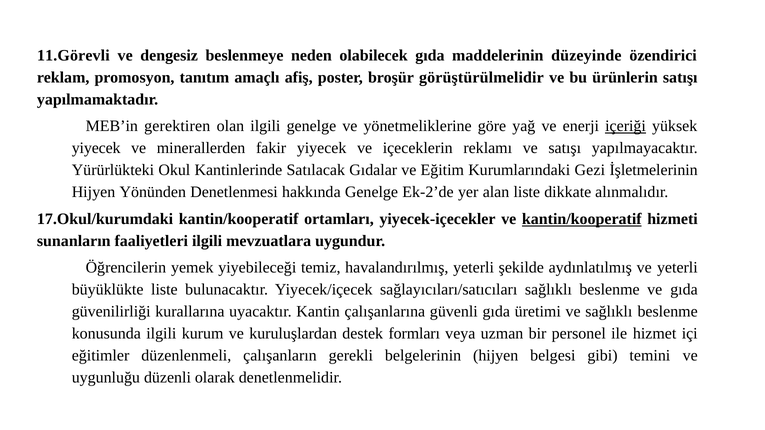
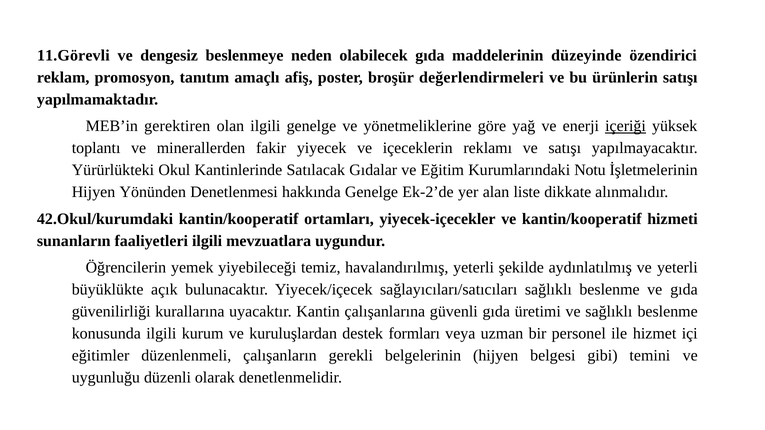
görüştürülmelidir: görüştürülmelidir -> değerlendirmeleri (481, 78)
yiyecek: yiyecek -> toplantı (96, 148)
Gezi: Gezi -> Notu (590, 170)
17.Okul/kurumdaki: 17.Okul/kurumdaki -> 42.Okul/kurumdaki (105, 219)
kantin/kooperatif underline: present -> none (582, 219)
büyüklükte liste: liste -> açık (164, 290)
